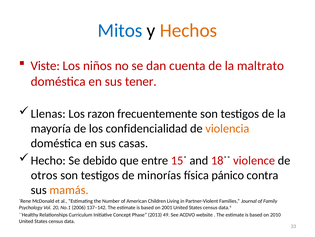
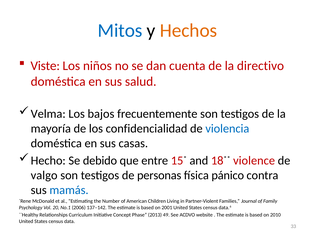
maltrato: maltrato -> directivo (260, 65)
tener: tener -> salud (141, 81)
Llenas: Llenas -> Velma (48, 114)
razon: razon -> bajos (101, 114)
violencia colour: orange -> blue (227, 128)
otros: otros -> valgo (44, 175)
minorías: minorías -> personas (159, 175)
mamás colour: orange -> blue (69, 190)
